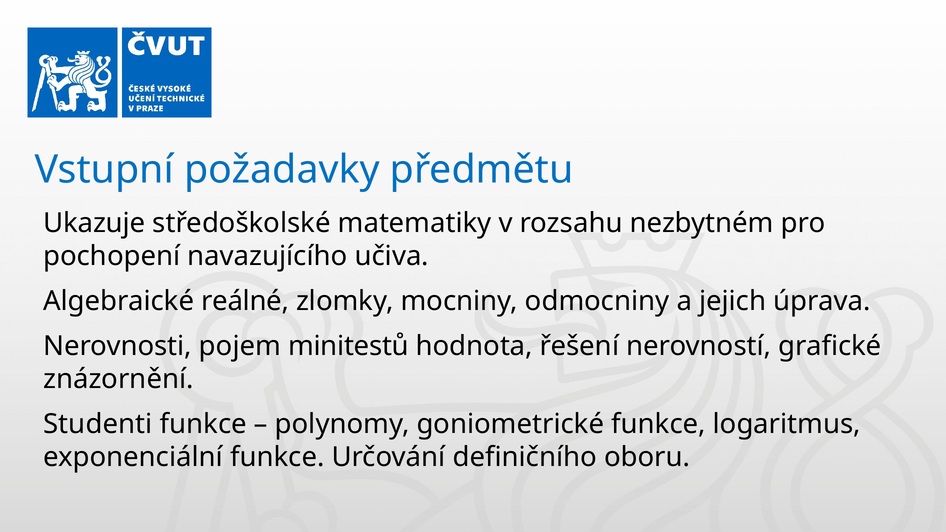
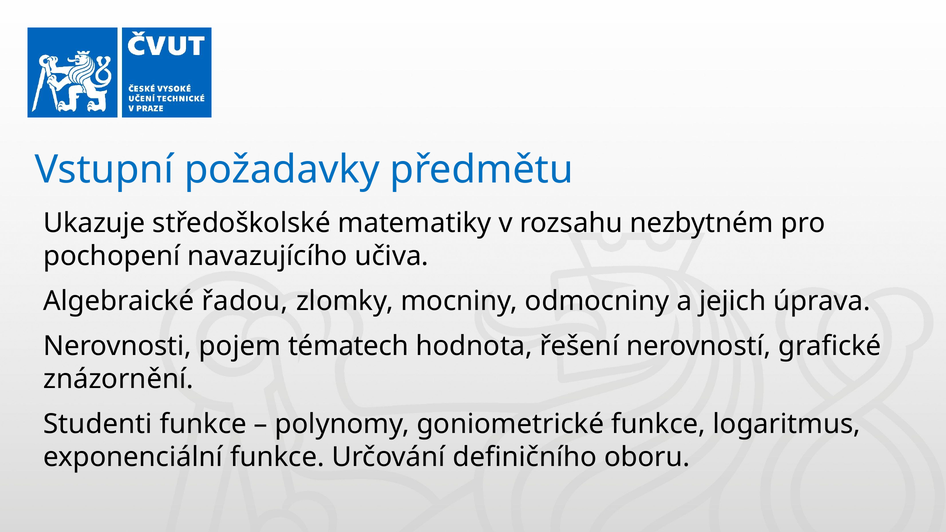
reálné: reálné -> řadou (245, 301)
minitestů: minitestů -> tématech (348, 346)
